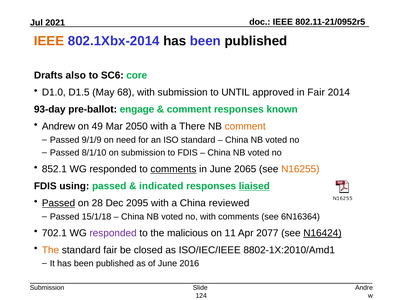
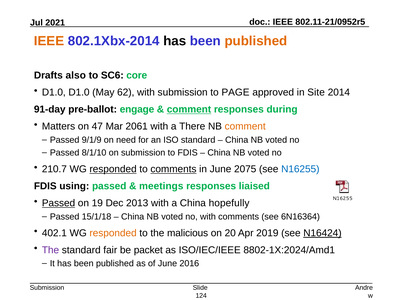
published colour: black -> orange (256, 41)
D1.0 D1.5: D1.5 -> D1.0 (79, 92)
68: 68 -> 62 (126, 92)
UNTIL: UNTIL -> PAGE (235, 92)
in Fair: Fair -> Site (316, 92)
93-day: 93-day -> 91-day (50, 109)
comment underline: none -> present (189, 109)
known: known -> during (282, 109)
Andrew: Andrew -> Matters (59, 126)
49: 49 -> 47 (97, 126)
2050: 2050 -> 2061 (137, 126)
852.1: 852.1 -> 210.7 (54, 169)
responded underline: none -> present (113, 169)
2065: 2065 -> 2075 (245, 169)
N16255 colour: orange -> blue (300, 169)
indicated: indicated -> meetings (161, 186)
liaised underline: present -> none (254, 186)
28: 28 -> 19 (97, 203)
2095: 2095 -> 2013 (137, 203)
reviewed: reviewed -> hopefully (229, 203)
702.1: 702.1 -> 402.1 (54, 232)
responded colour: purple -> orange (113, 232)
11: 11 -> 20 (230, 232)
2077: 2077 -> 2019 (267, 232)
The colour: orange -> purple (50, 249)
closed: closed -> packet (148, 249)
8802-1X:2010/Amd1: 8802-1X:2010/Amd1 -> 8802-1X:2024/Amd1 (289, 249)
